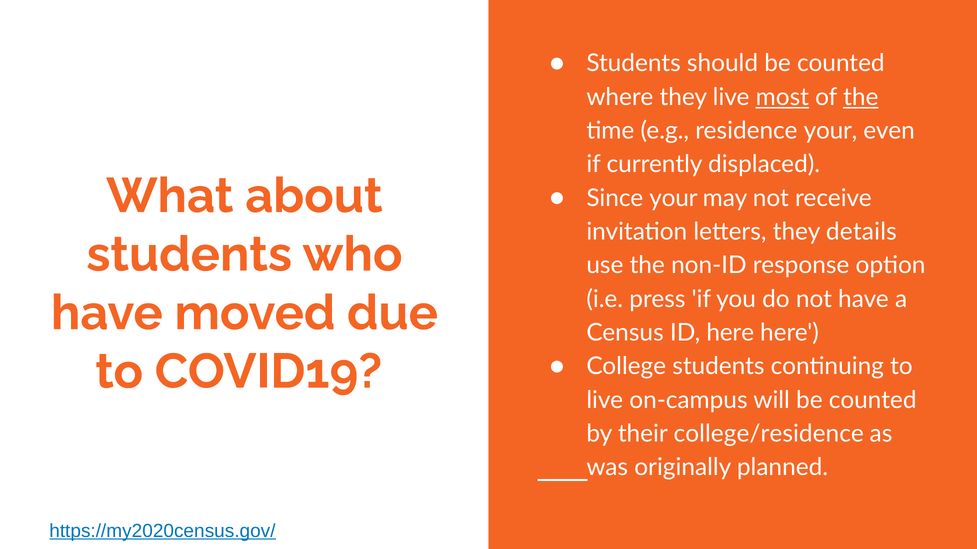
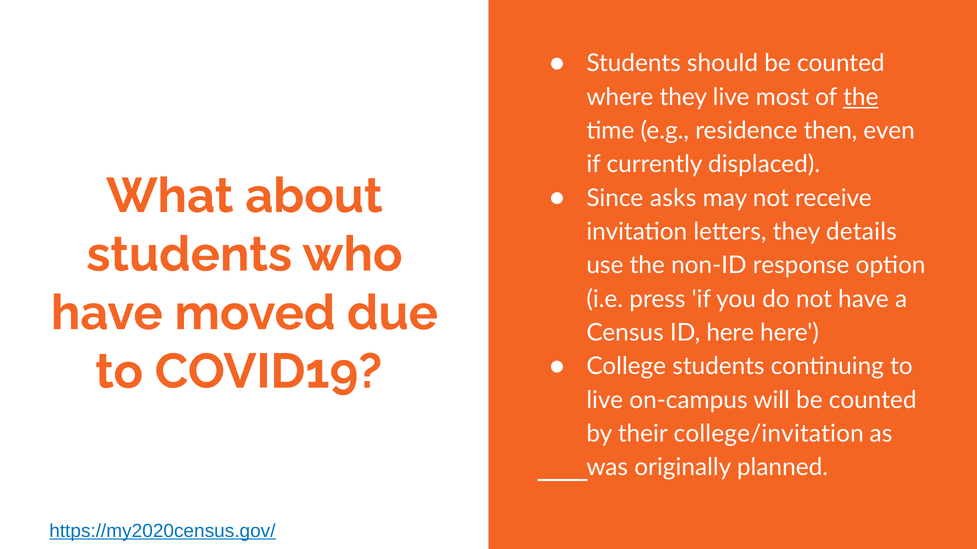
most underline: present -> none (782, 97)
residence your: your -> then (830, 131)
Since your: your -> asks (673, 198)
college/residence: college/residence -> college/invitation (769, 434)
